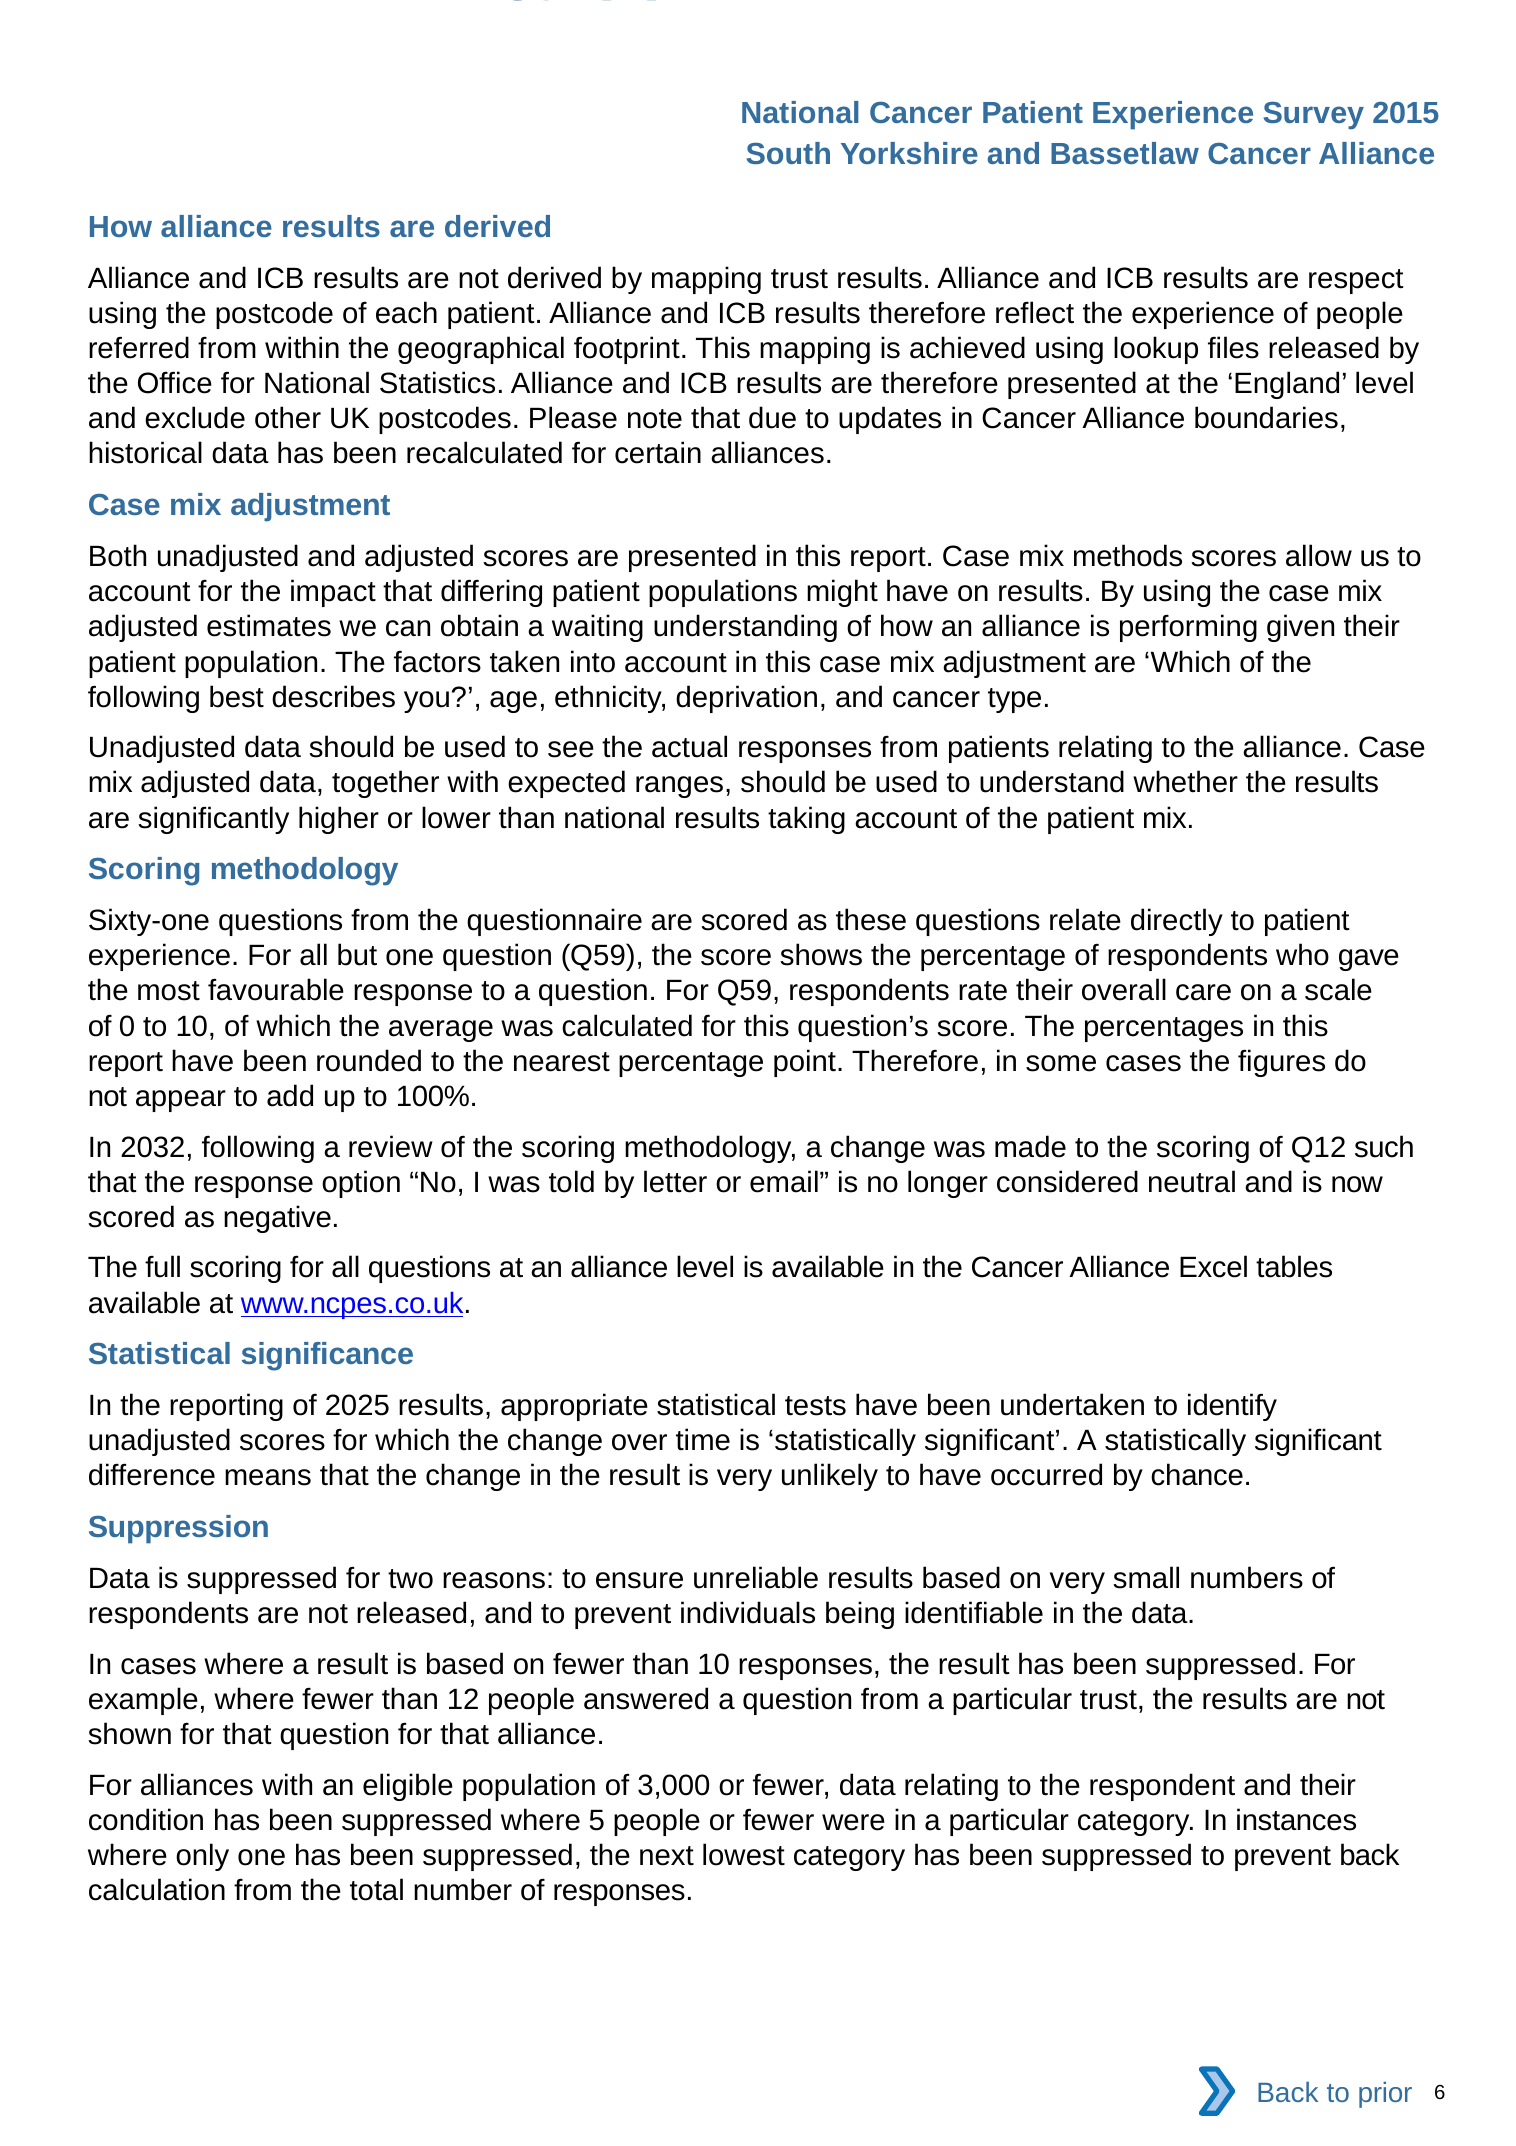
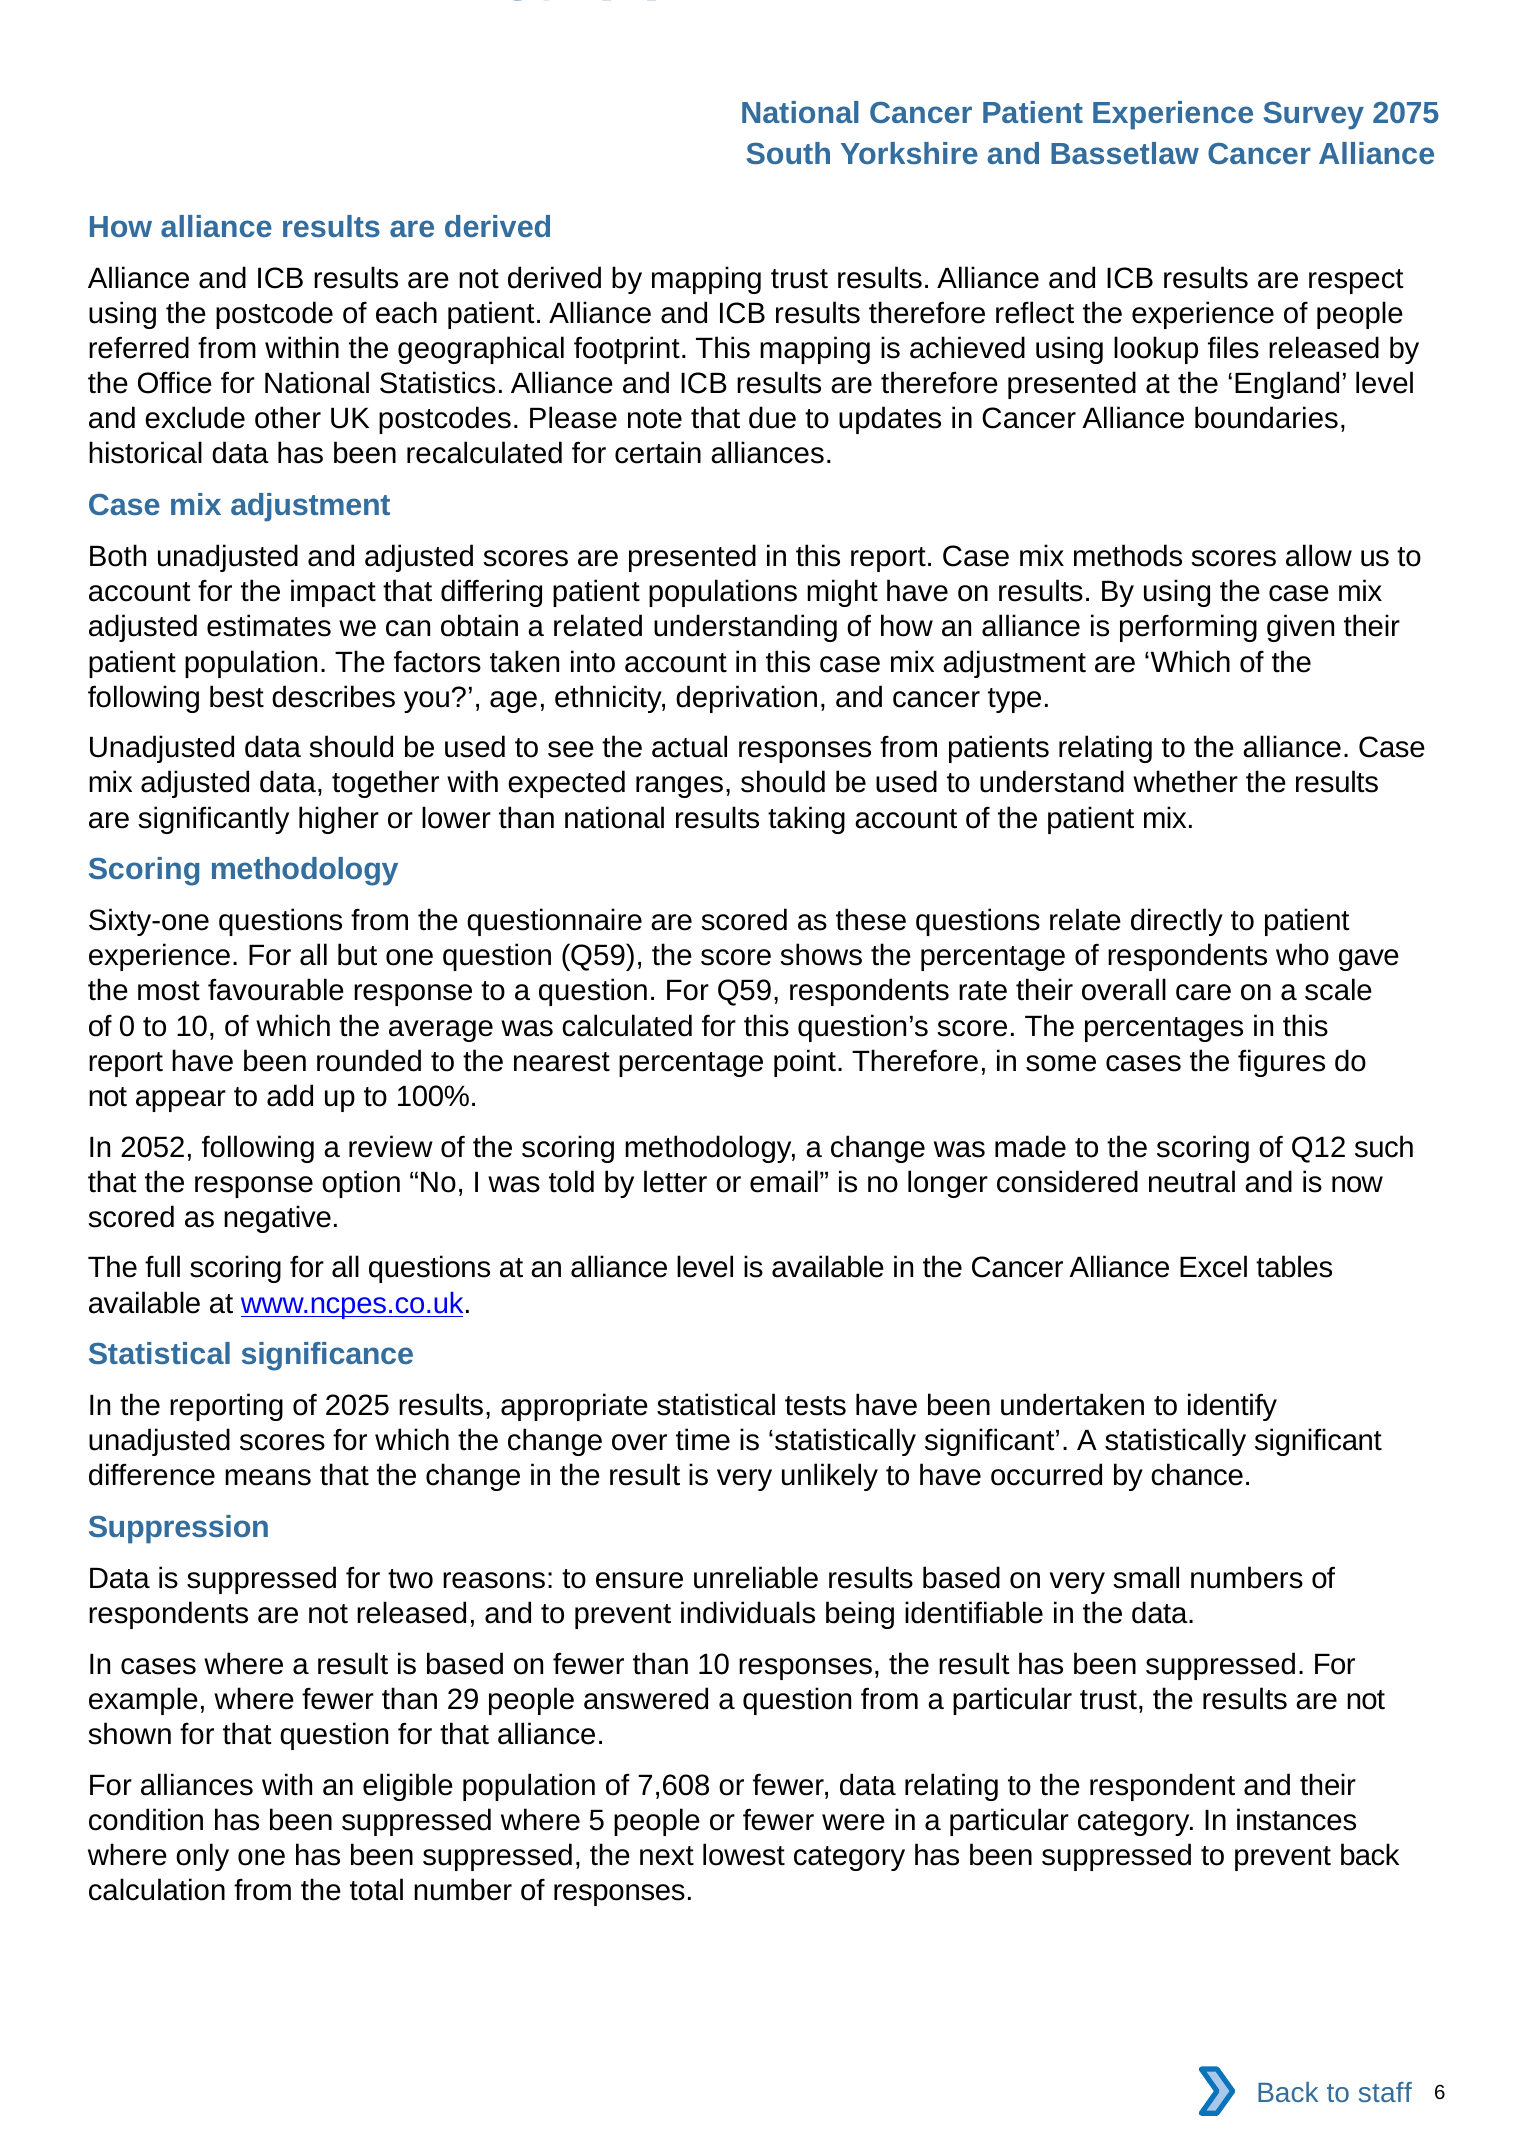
2015: 2015 -> 2075 (1406, 113)
waiting: waiting -> related (598, 627)
2032: 2032 -> 2052 (157, 1147)
12: 12 -> 29 (463, 1699)
3,000: 3,000 -> 7,608 (674, 1785)
prior: prior -> staff (1385, 2092)
